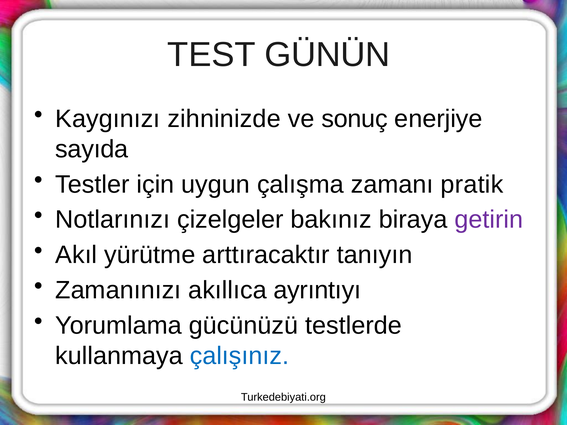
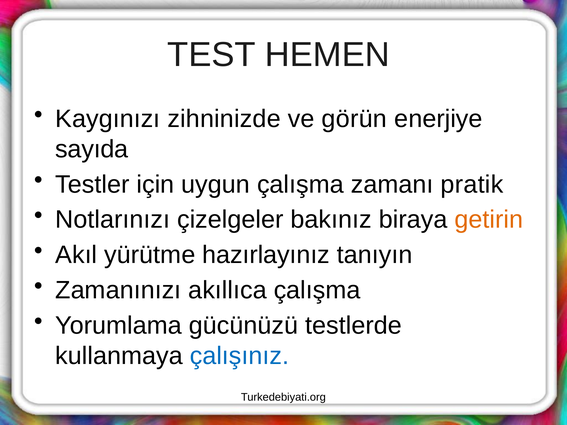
GÜNÜN: GÜNÜN -> HEMEN (327, 55)
sonuç: sonuç -> görün (354, 119)
getirin colour: purple -> orange (489, 220)
arttıracaktır: arttıracaktır -> hazırlayınız (266, 255)
akıllıca ayrıntıyı: ayrıntıyı -> çalışma (317, 290)
